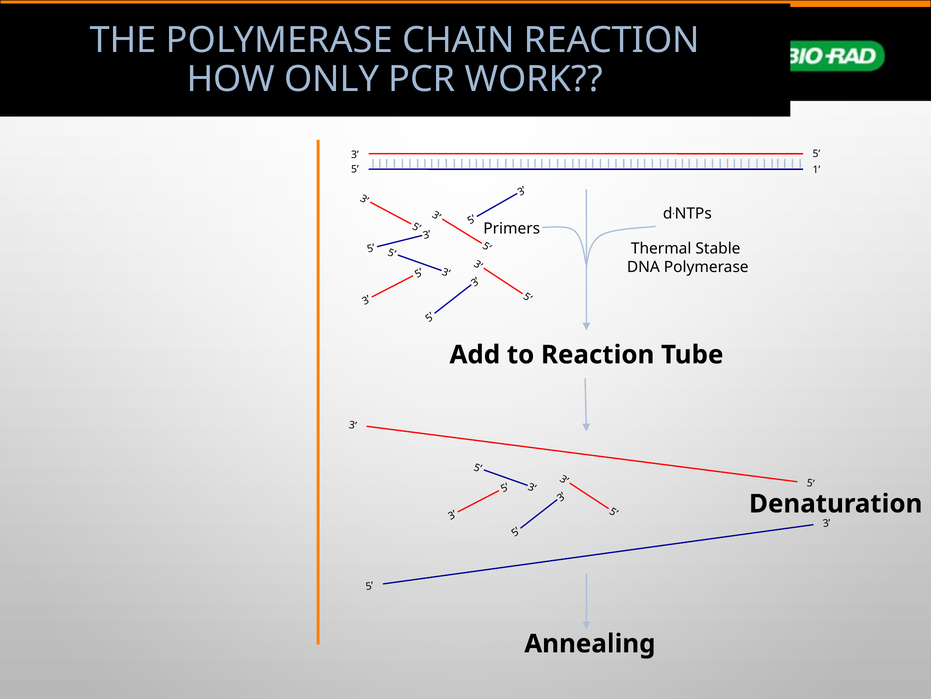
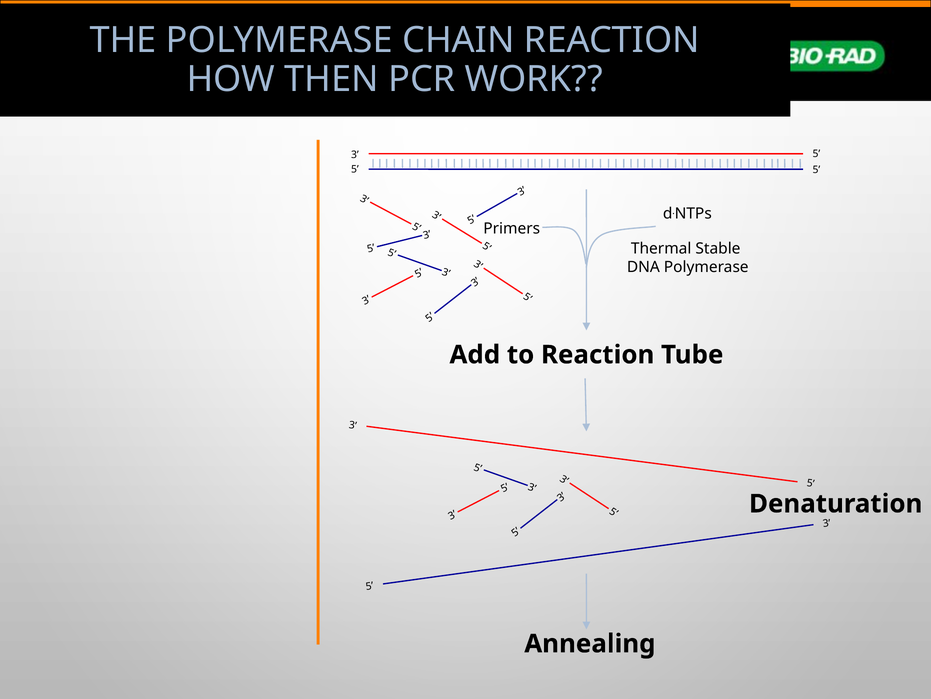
ONLY: ONLY -> THEN (332, 79)
1: 1 -> 5 (816, 170)
